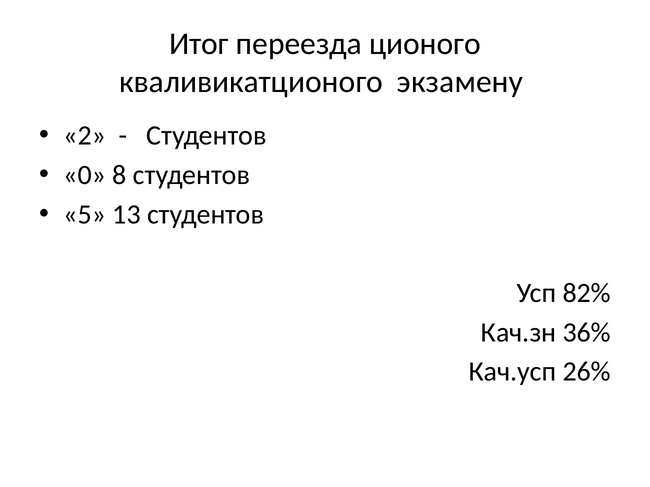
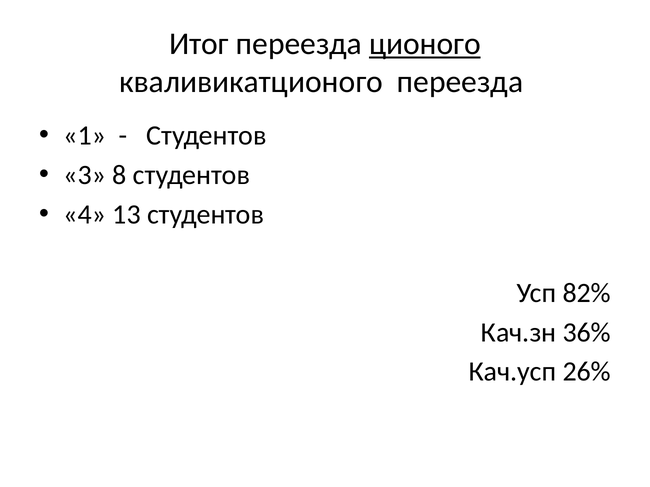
ционого underline: none -> present (425, 44)
кваливикатционого экзамену: экзамену -> переезда (460, 82)
2: 2 -> 1 (85, 136)
0: 0 -> 3 (85, 175)
5: 5 -> 4 (85, 215)
